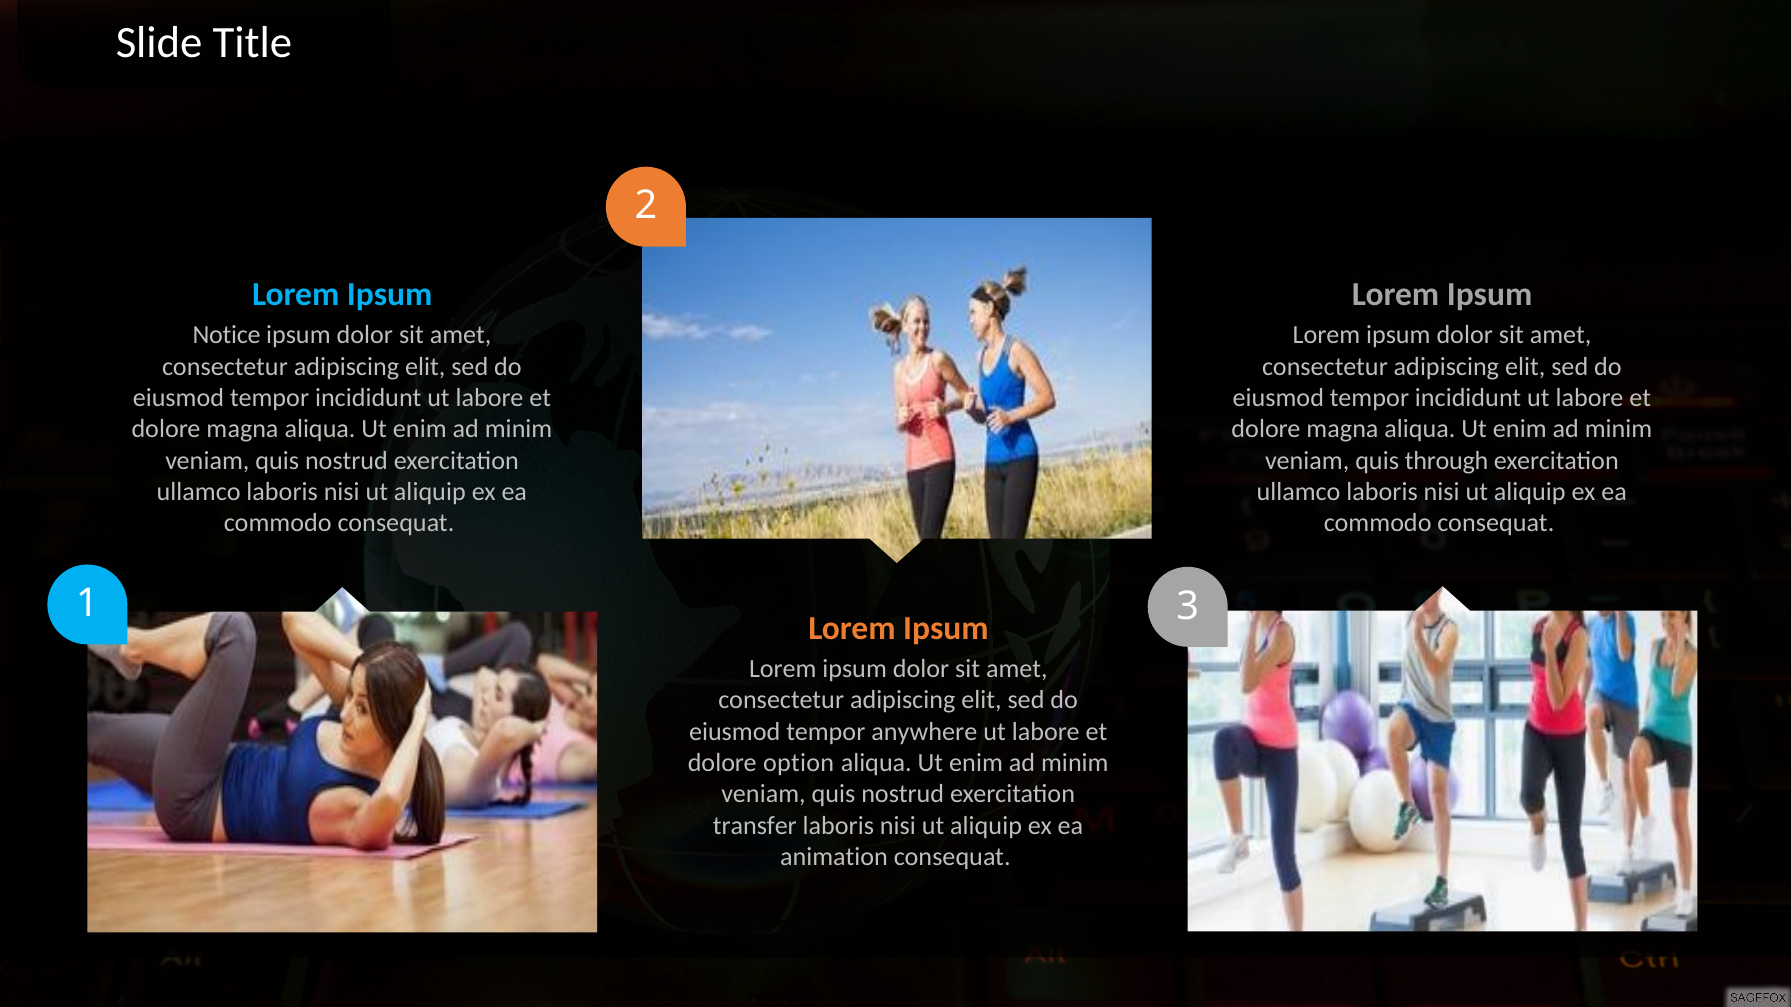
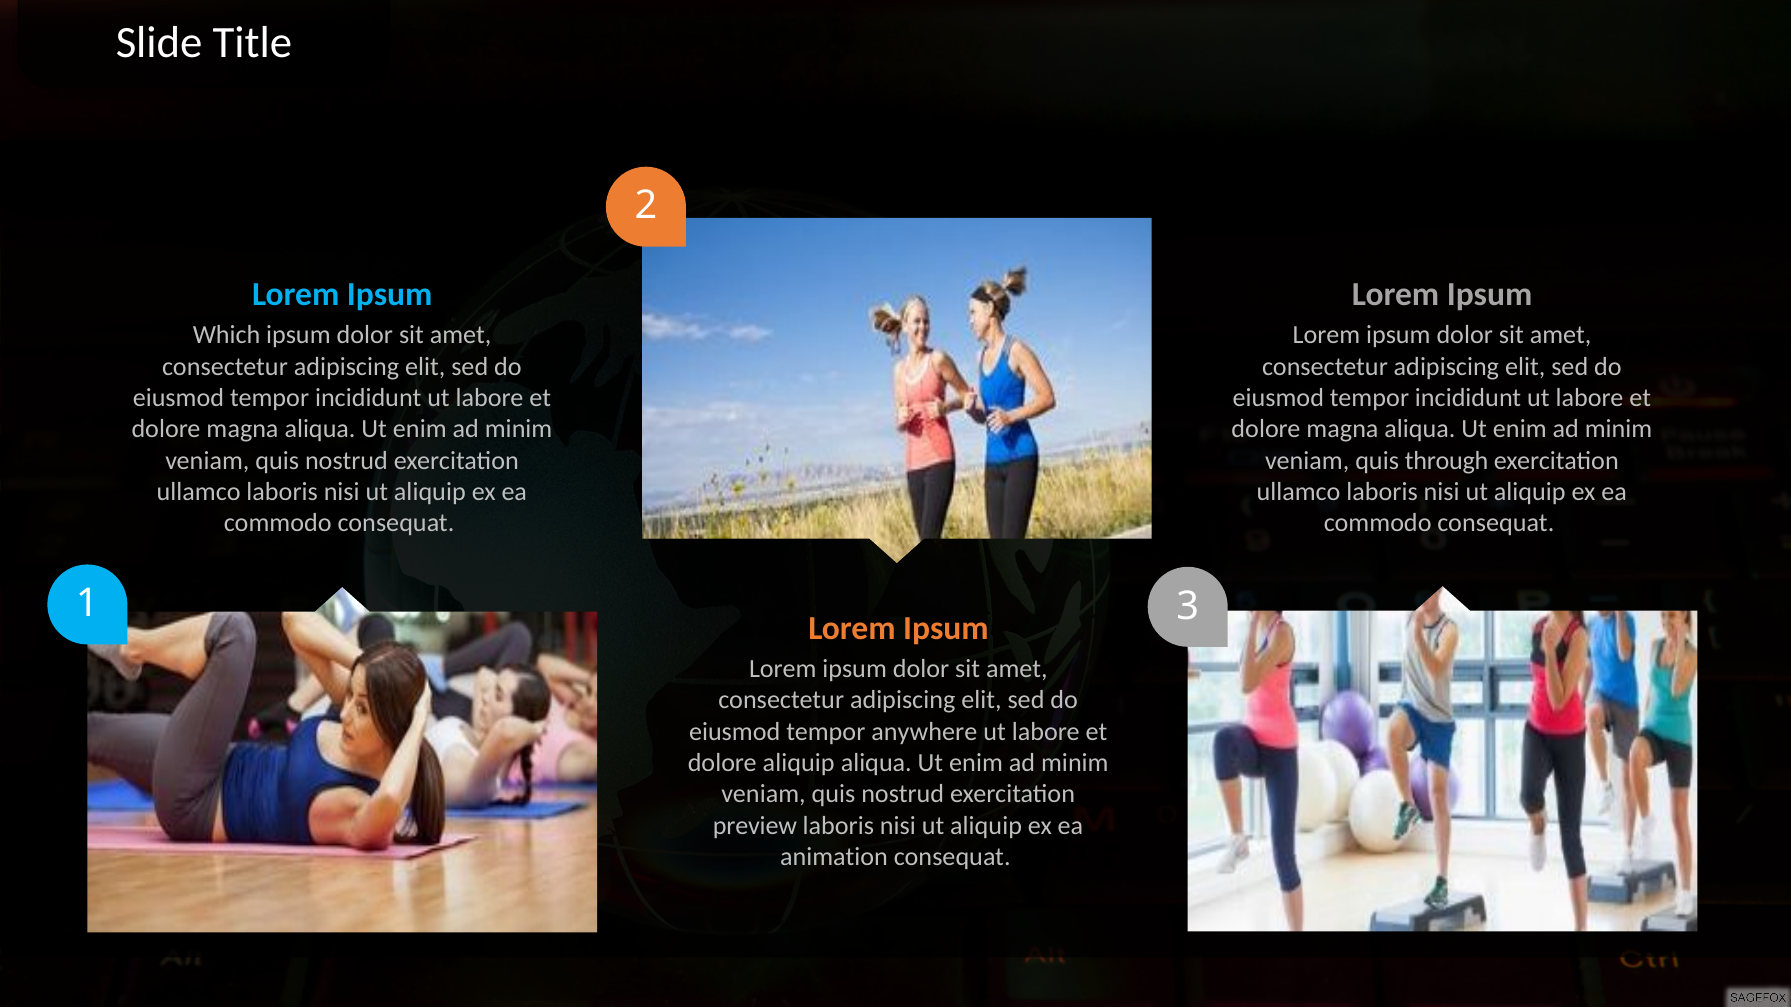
Notice: Notice -> Which (227, 335)
dolore option: option -> aliquip (799, 763)
transfer: transfer -> preview (755, 826)
